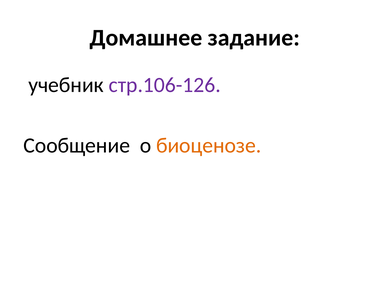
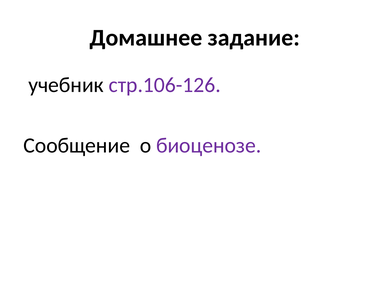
биоценозе colour: orange -> purple (209, 145)
